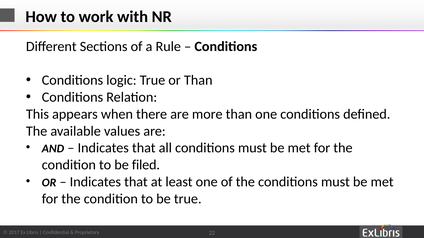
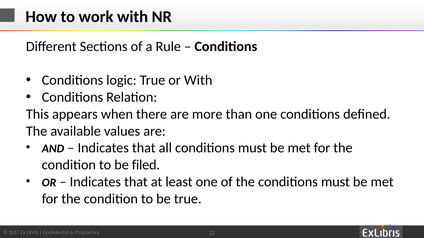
or Than: Than -> With (198, 80)
